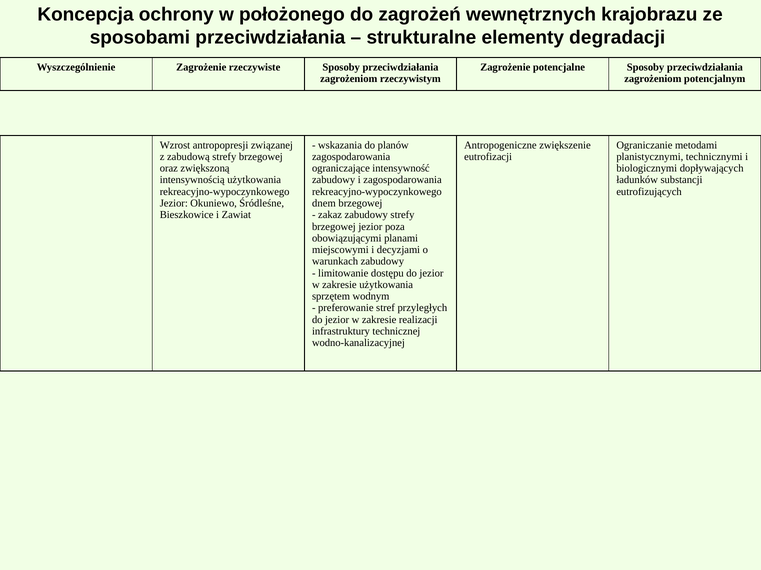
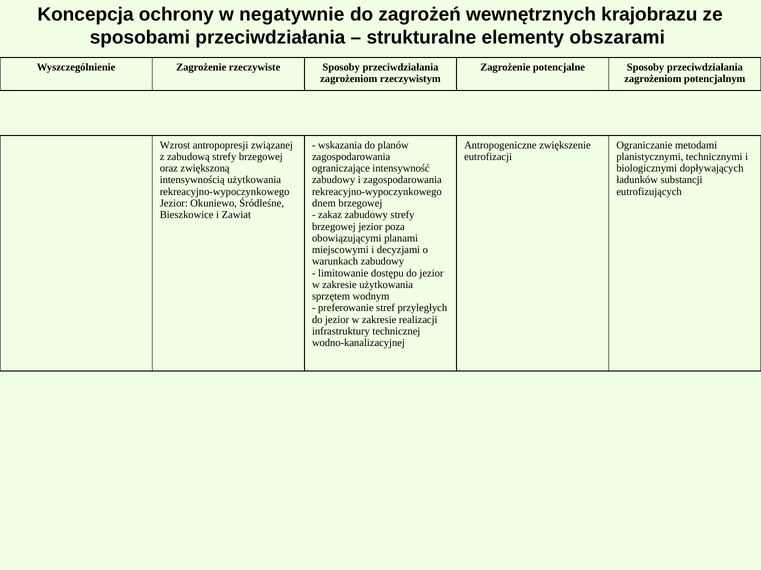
położonego: położonego -> negatywnie (292, 15)
degradacji: degradacji -> obszarami (617, 37)
